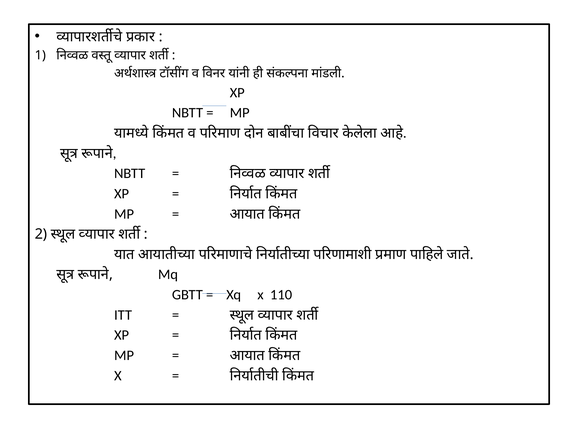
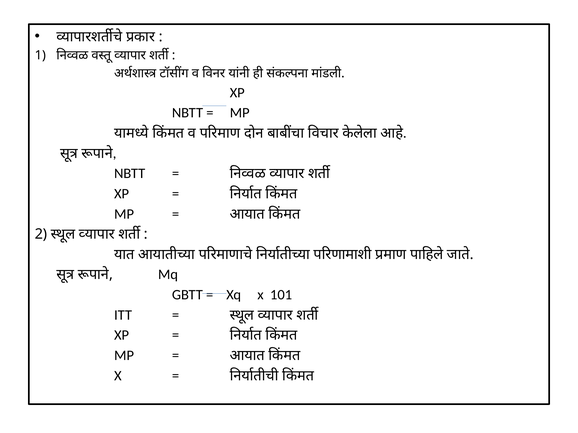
110: 110 -> 101 (281, 295)
